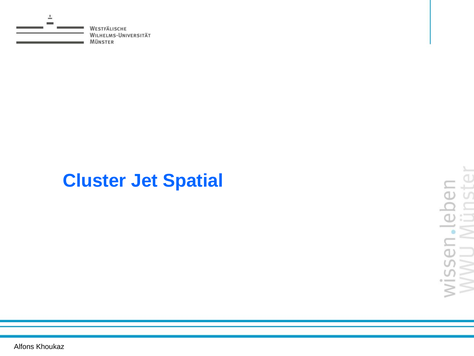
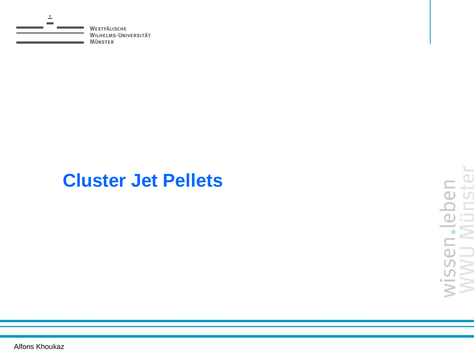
Spatial: Spatial -> Pellets (193, 180)
